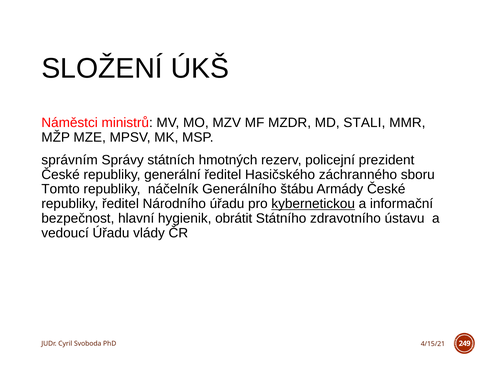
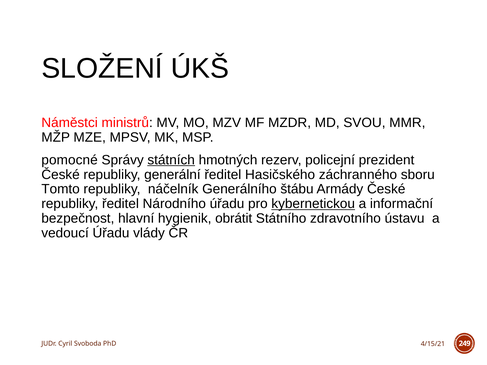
STALI: STALI -> SVOU (364, 123)
správním: správním -> pomocné (70, 160)
státních underline: none -> present (171, 160)
